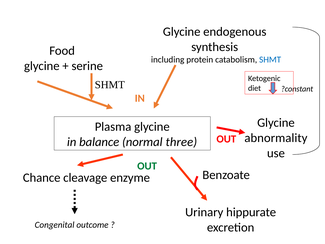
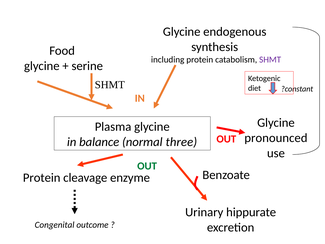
SHMT colour: blue -> purple (270, 60)
abnormality: abnormality -> pronounced (276, 138)
Chance: Chance -> Protein (42, 178)
